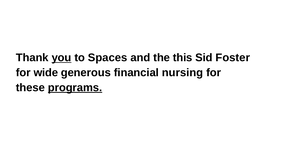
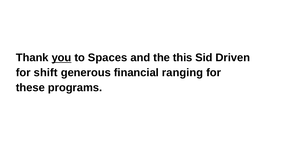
Foster: Foster -> Driven (233, 58)
wide: wide -> shift (46, 73)
nursing: nursing -> ranging (183, 73)
programs underline: present -> none (75, 88)
